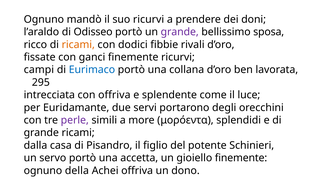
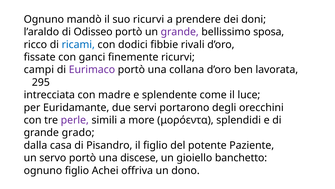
ricami colour: orange -> blue (78, 44)
Eurimaco colour: blue -> purple (92, 70)
con offriva: offriva -> madre (114, 95)
grande ricami: ricami -> grado (78, 132)
Schinieri: Schinieri -> Paziente (252, 145)
accetta: accetta -> discese (139, 157)
gioiello finemente: finemente -> banchetto (241, 157)
ognuno della: della -> figlio (77, 170)
